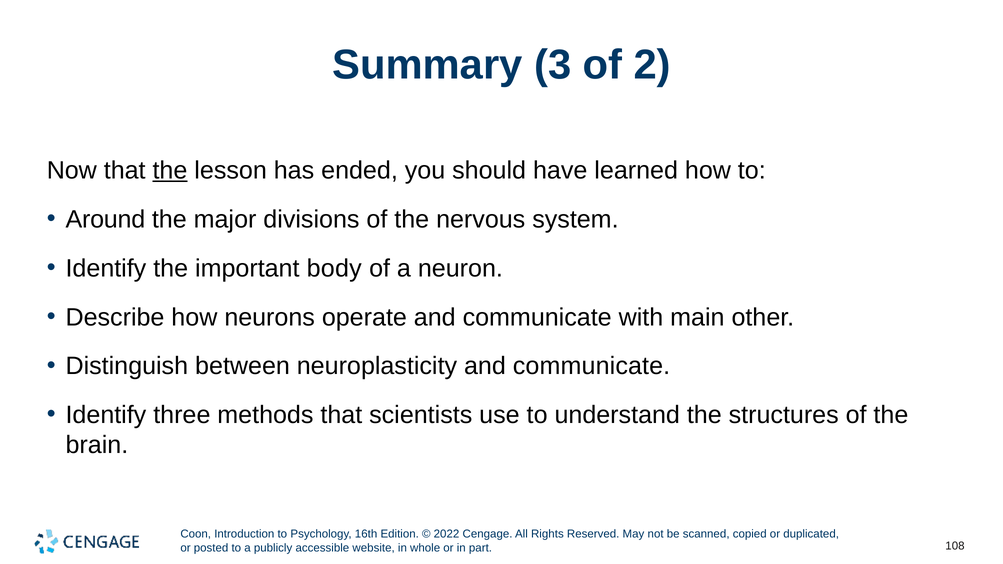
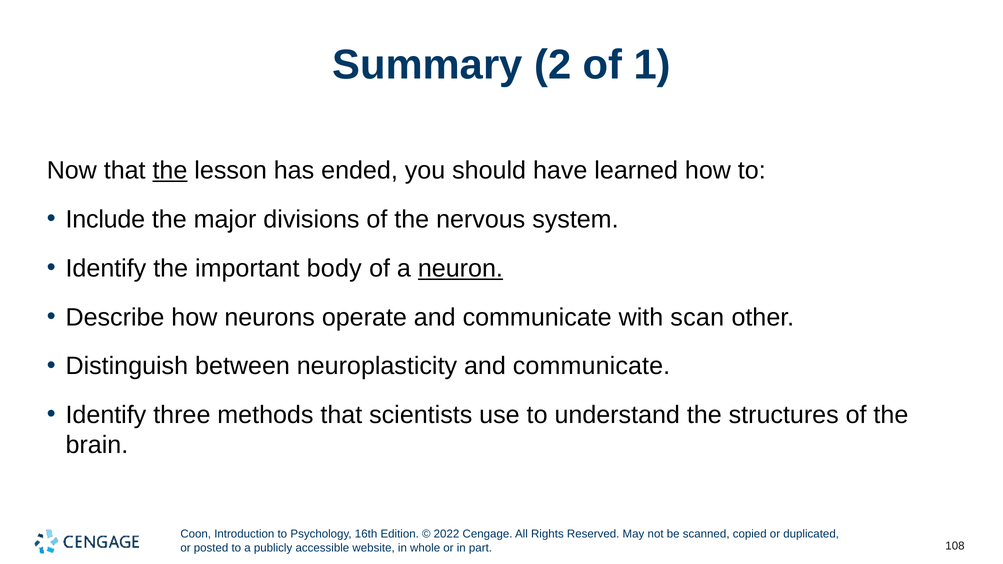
3: 3 -> 2 (553, 65)
2: 2 -> 1 (652, 65)
Around: Around -> Include (105, 220)
neuron underline: none -> present (460, 269)
main: main -> scan (697, 317)
